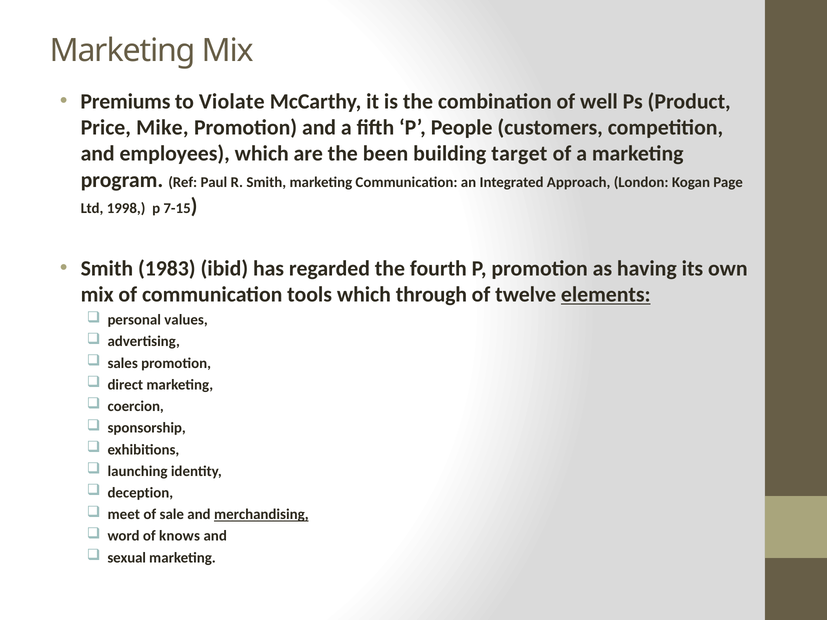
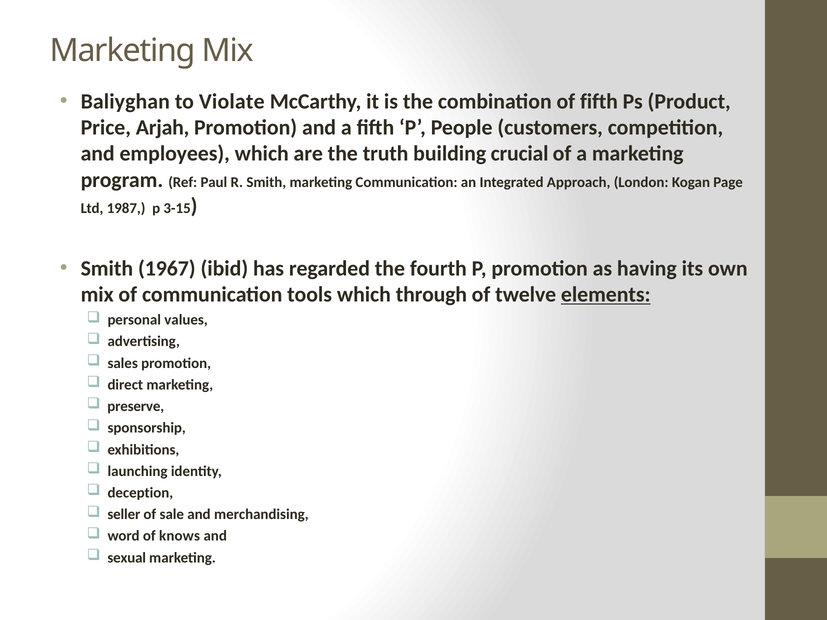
Premiums: Premiums -> Baliyghan (125, 101)
of well: well -> fifth (599, 101)
Mike: Mike -> Arjah (163, 128)
been: been -> truth (386, 154)
target: target -> crucial (520, 154)
1998: 1998 -> 1987 (126, 208)
7-15: 7-15 -> 3-15 (177, 208)
1983: 1983 -> 1967 (167, 269)
coercion: coercion -> preserve (136, 407)
meet: meet -> seller (124, 515)
merchandising underline: present -> none (261, 515)
